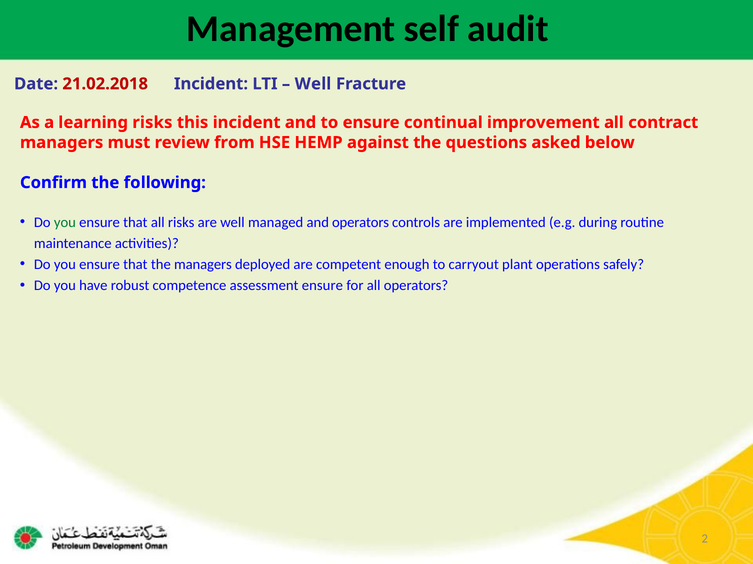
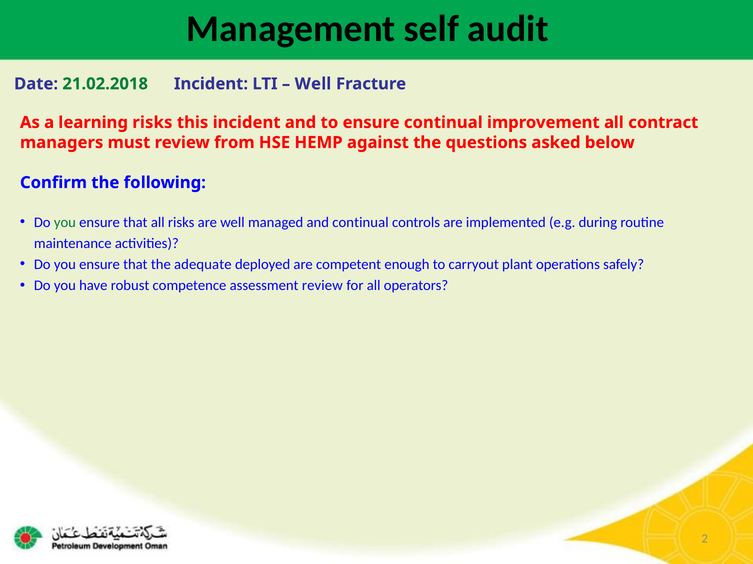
21.02.2018 colour: red -> green (105, 84)
and operators: operators -> continual (360, 223)
the managers: managers -> adequate (203, 265)
assessment ensure: ensure -> review (322, 286)
